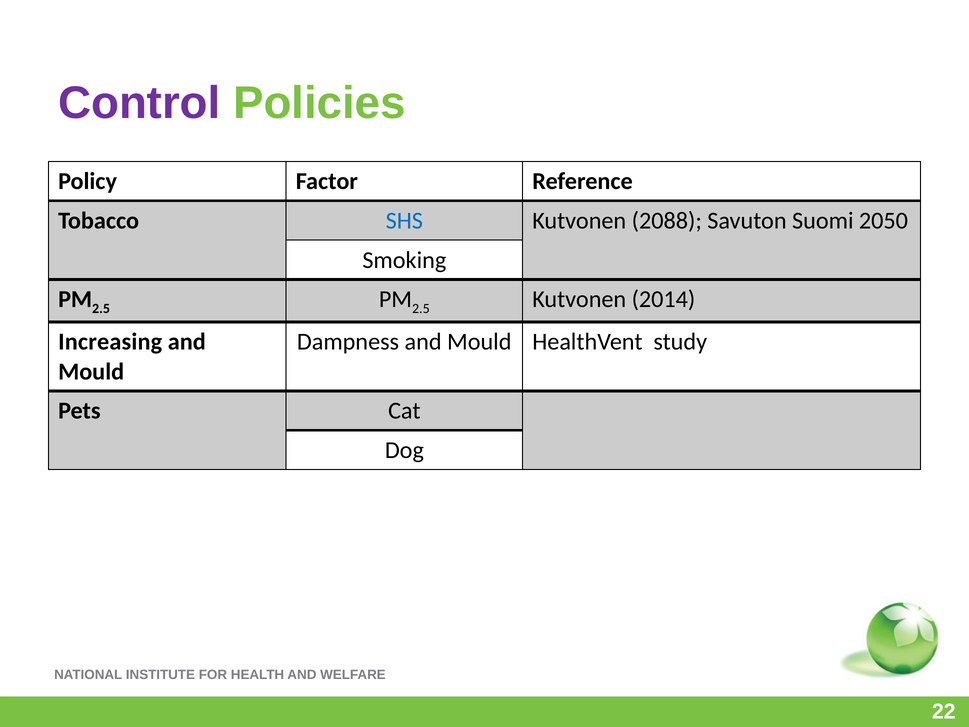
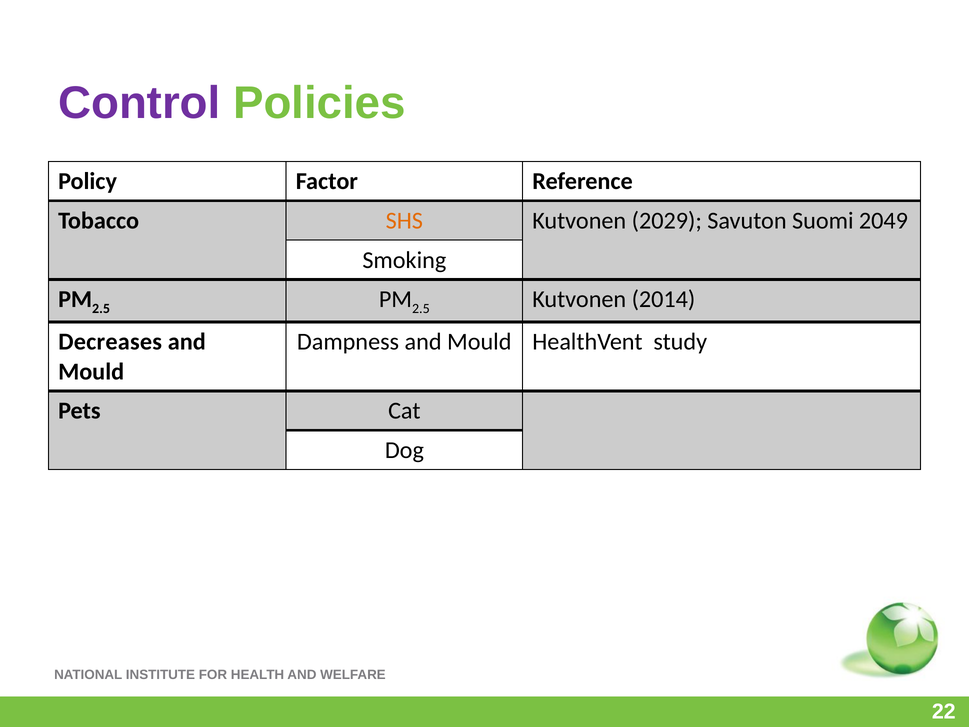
SHS colour: blue -> orange (404, 221)
2088: 2088 -> 2029 (667, 221)
2050: 2050 -> 2049 (883, 221)
Increasing: Increasing -> Decreases (110, 342)
